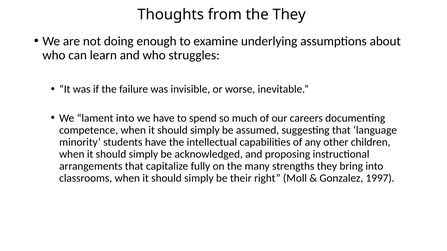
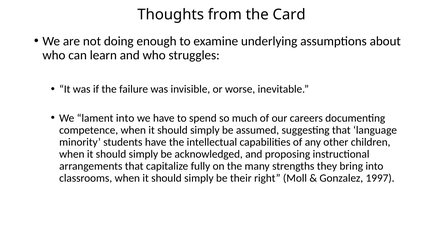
the They: They -> Card (289, 15)
